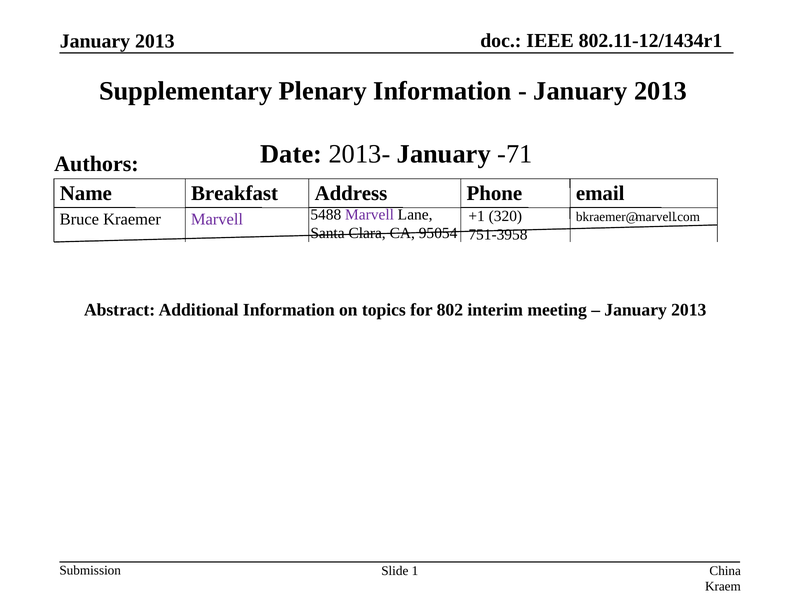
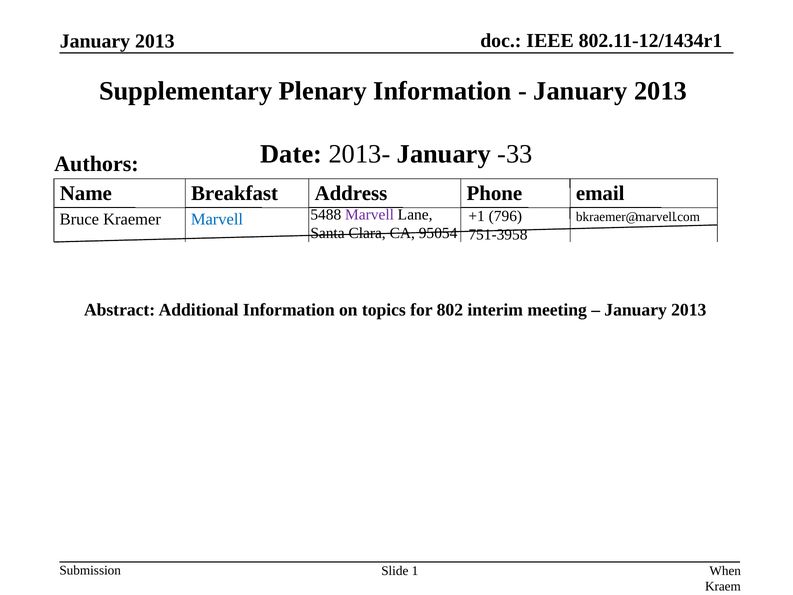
-71: -71 -> -33 (515, 154)
320: 320 -> 796 (505, 216)
Marvell colour: purple -> blue (217, 219)
China: China -> When (725, 570)
